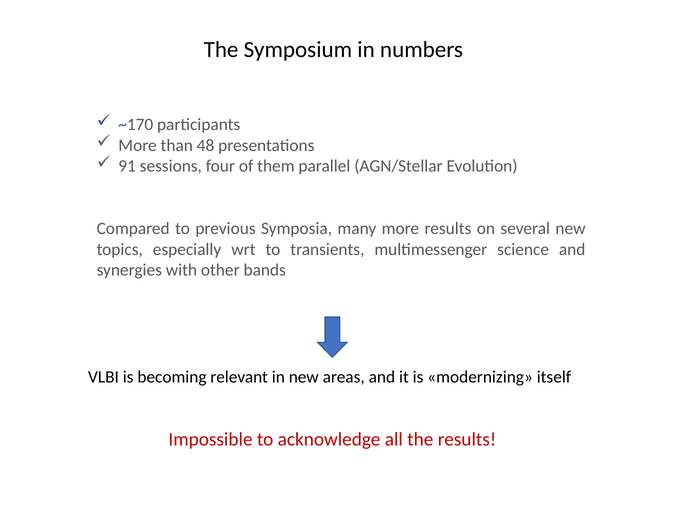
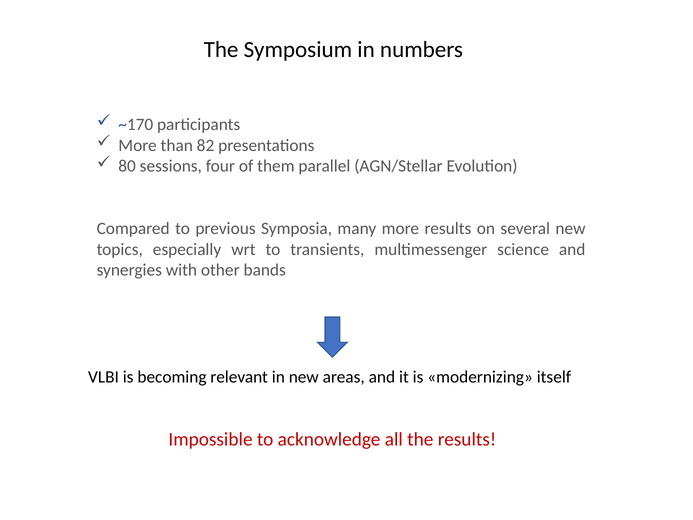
48: 48 -> 82 (206, 145)
91: 91 -> 80 (127, 166)
